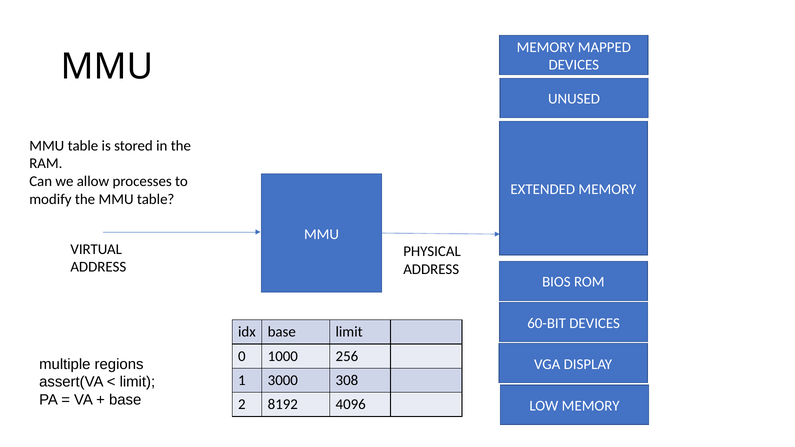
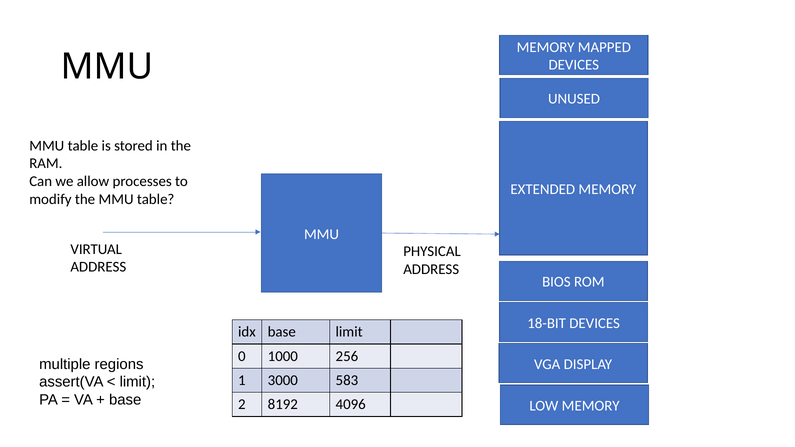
60-BIT: 60-BIT -> 18-BIT (547, 323)
308: 308 -> 583 (347, 381)
